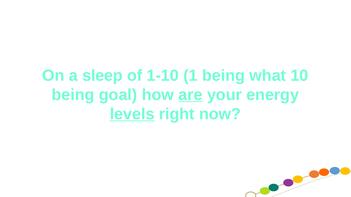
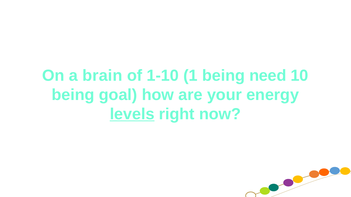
sleep: sleep -> brain (102, 76)
what: what -> need (268, 76)
are underline: present -> none (190, 95)
